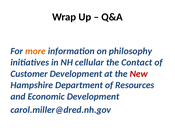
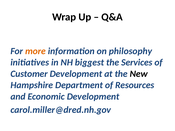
cellular: cellular -> biggest (90, 63)
Contact: Contact -> Services (137, 63)
New colour: red -> black (139, 74)
